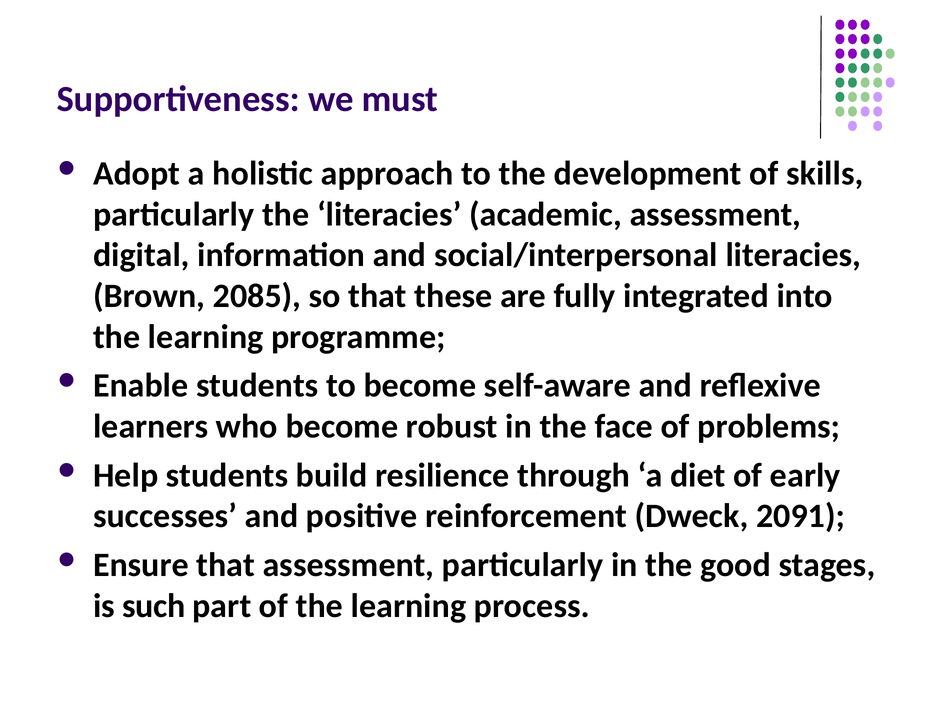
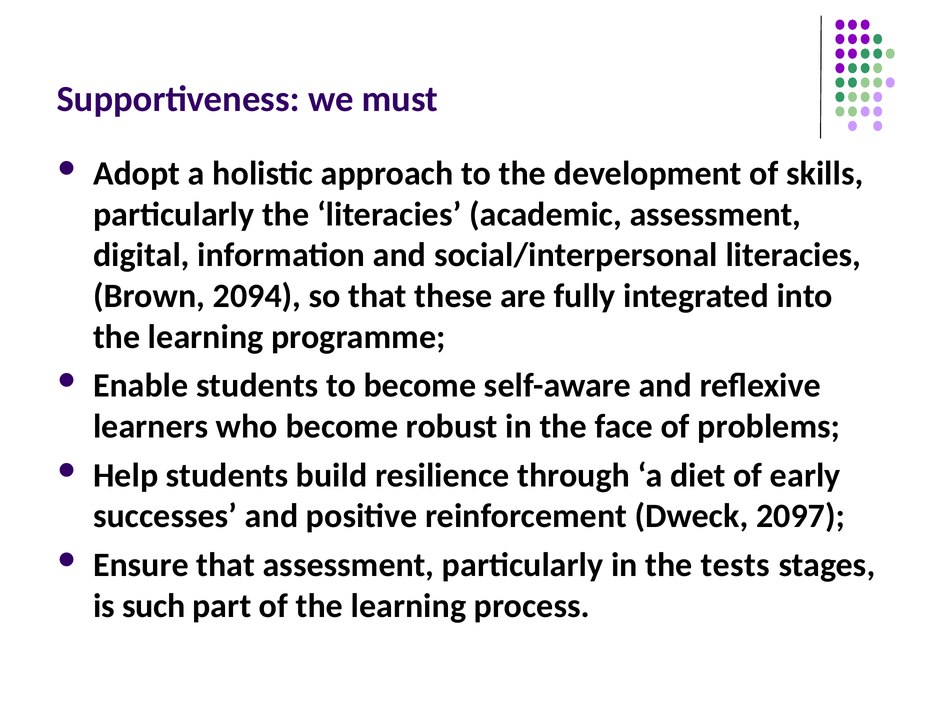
2085: 2085 -> 2094 (257, 296)
2091: 2091 -> 2097 (801, 516)
good: good -> tests (735, 564)
